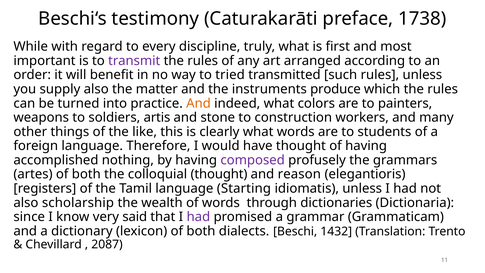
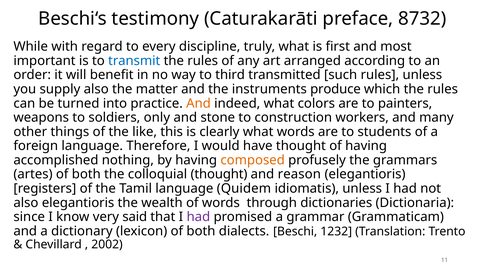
1738: 1738 -> 8732 (422, 19)
transmit colour: purple -> blue (134, 61)
tried: tried -> third (230, 75)
artis: artis -> only (157, 117)
composed colour: purple -> orange (253, 160)
Starting: Starting -> Quidem (244, 188)
also scholarship: scholarship -> elegantioris (78, 203)
1432: 1432 -> 1232 (336, 231)
2087: 2087 -> 2002 (107, 244)
